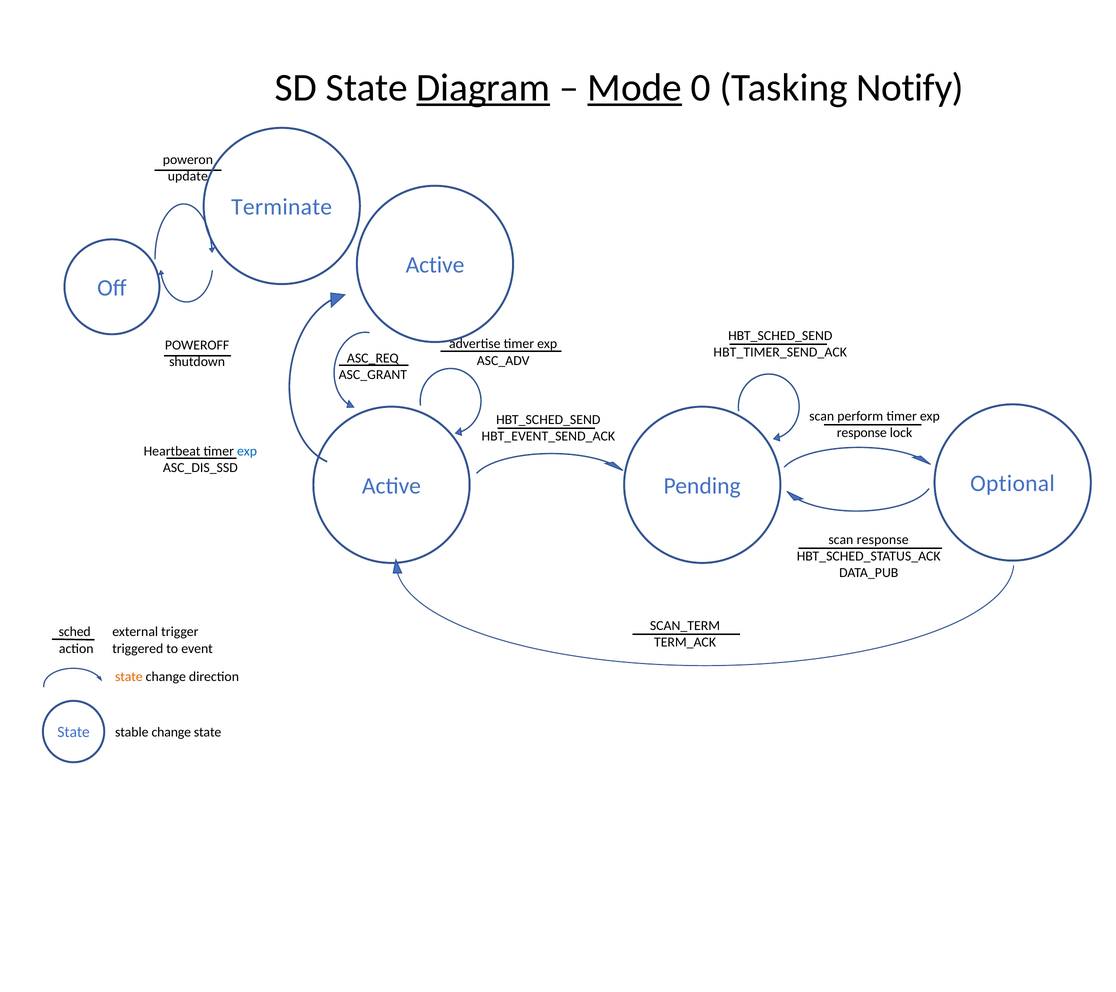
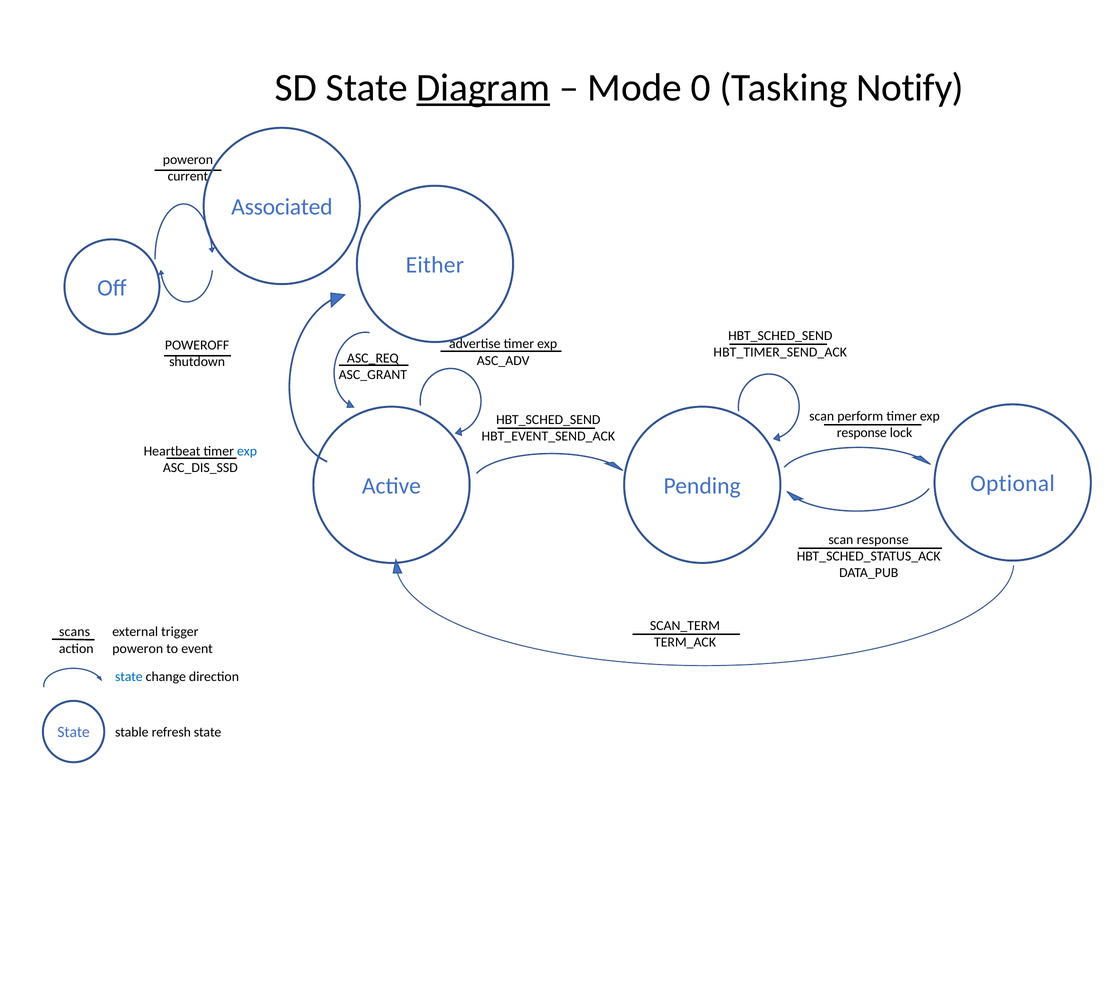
Mode underline: present -> none (635, 88)
update: update -> current (188, 176)
Terminate: Terminate -> Associated (282, 207)
Active: Active -> Either (435, 265)
sched: sched -> scans (75, 632)
action triggered: triggered -> poweron (138, 648)
state colour: orange -> blue (129, 677)
stable change: change -> refresh (171, 732)
